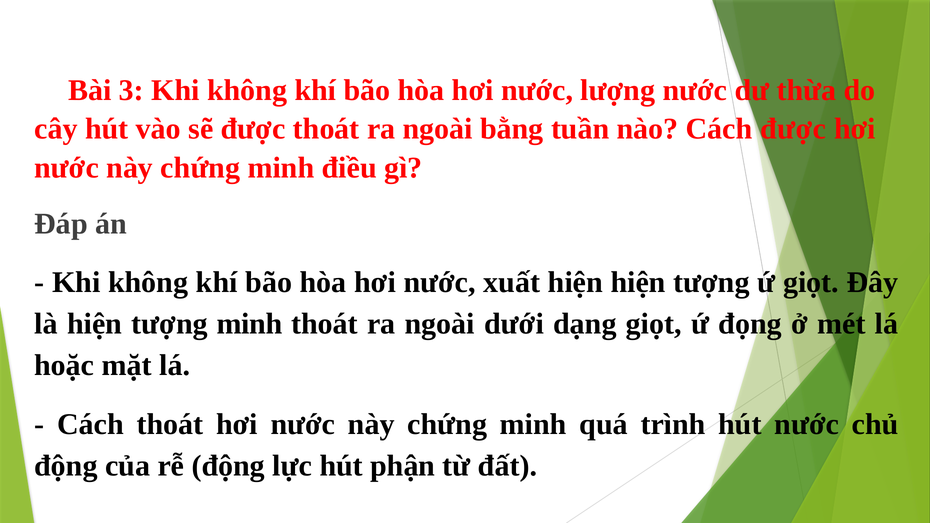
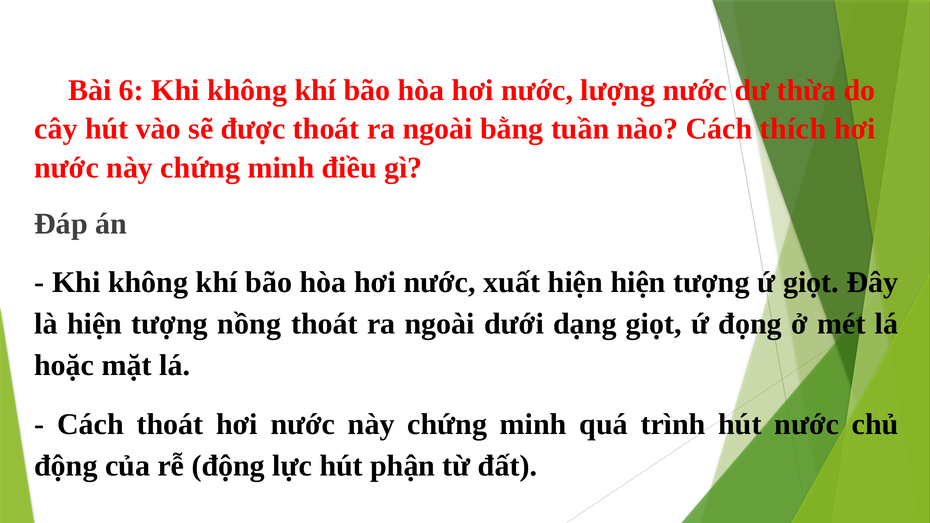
3: 3 -> 6 (131, 91)
Cách được: được -> thích (793, 129)
tượng minh: minh -> nồng (249, 324)
